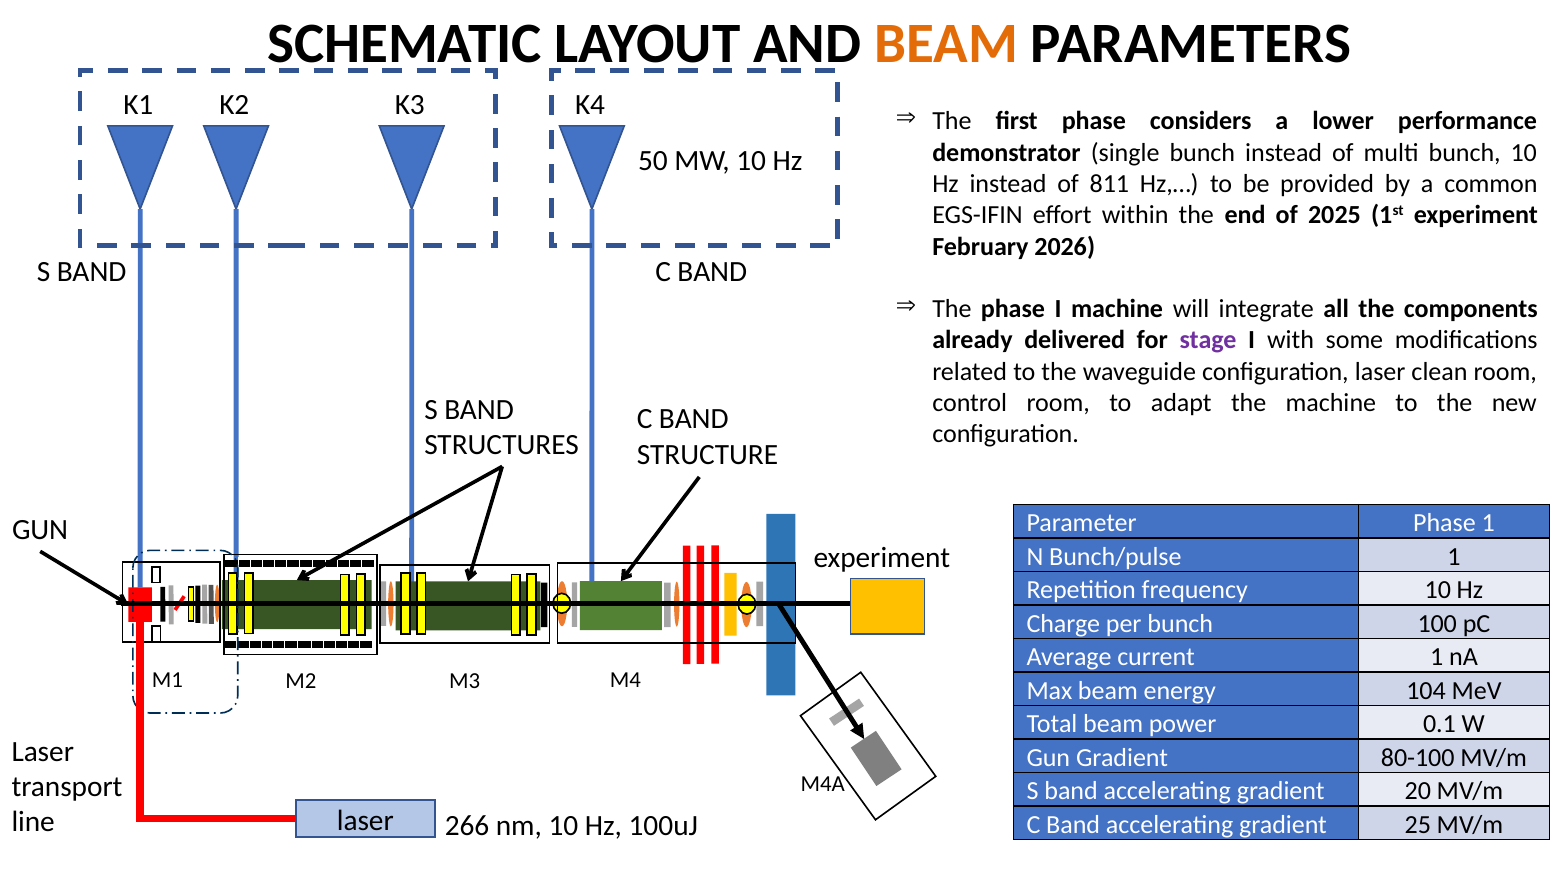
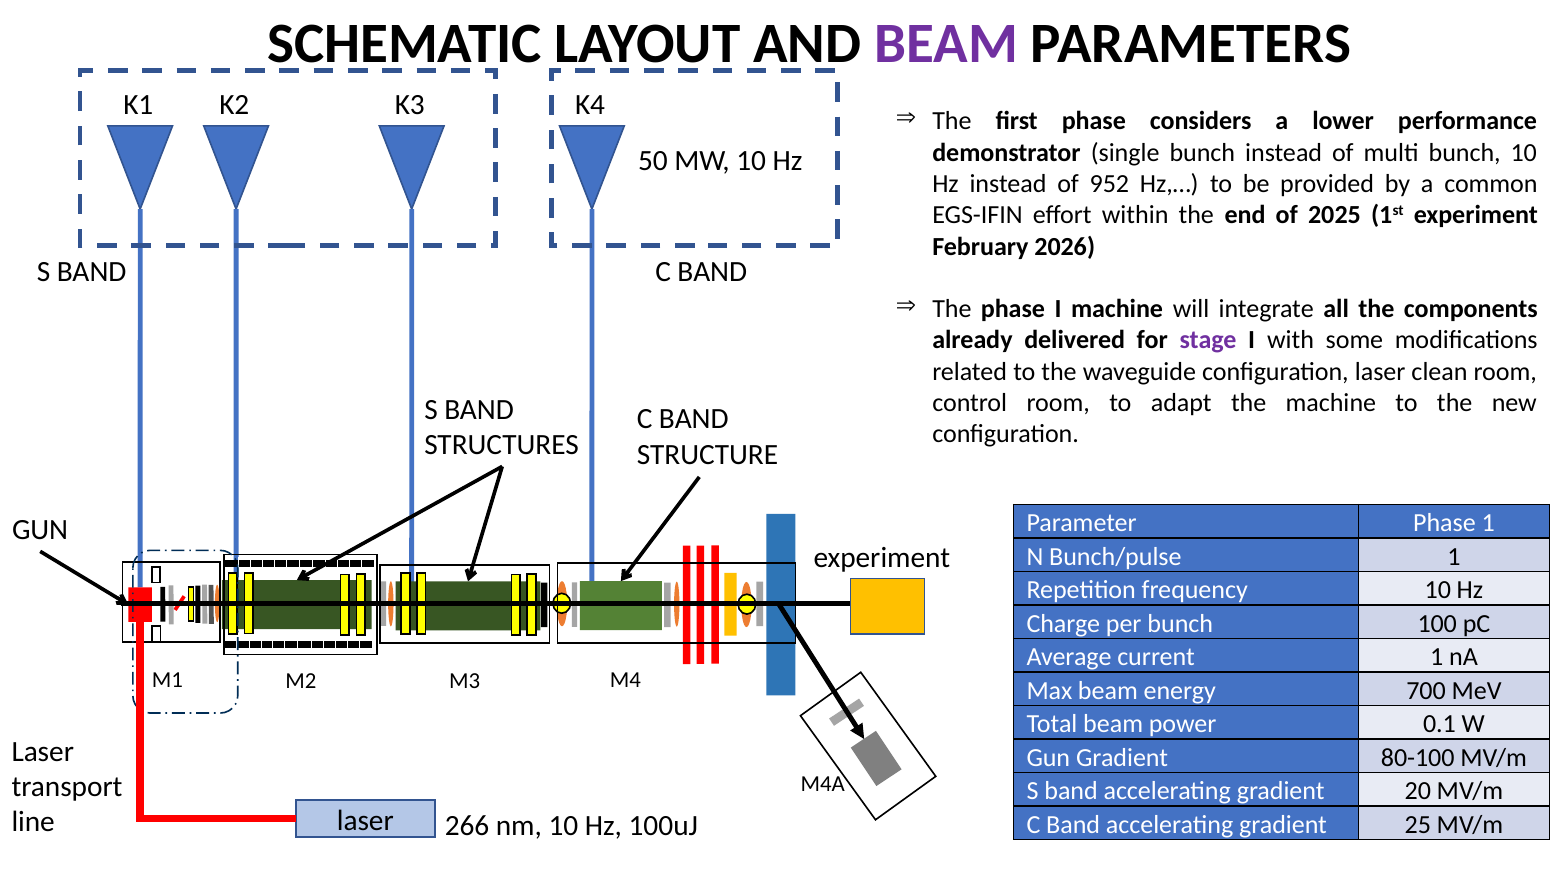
BEAM colour: orange -> purple (946, 44)
811: 811 -> 952 (1109, 184)
104: 104 -> 700 (1426, 691)
